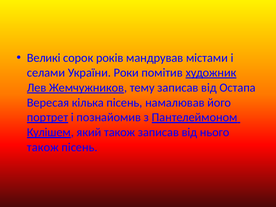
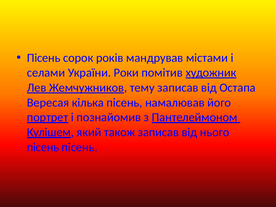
Великі: Великі -> Пісень (44, 58)
також: також -> пісень (43, 147)
